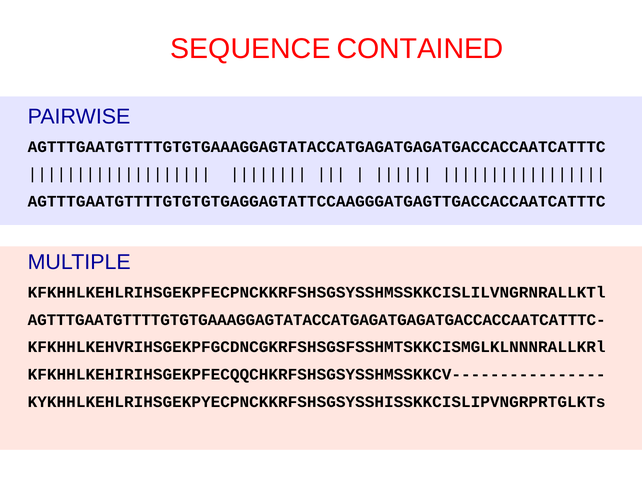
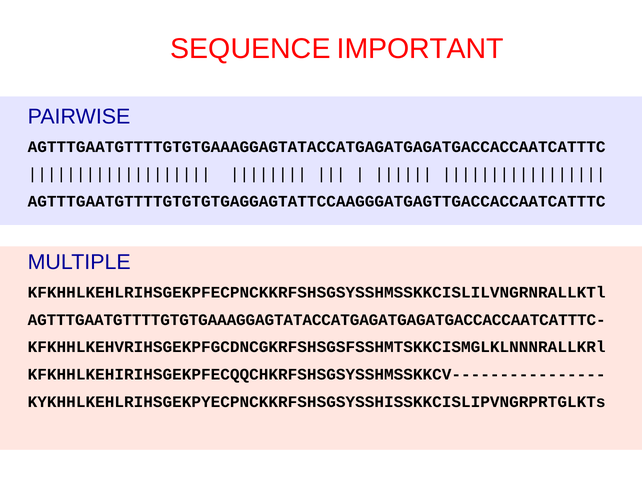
CONTAINED: CONTAINED -> IMPORTANT (420, 49)
